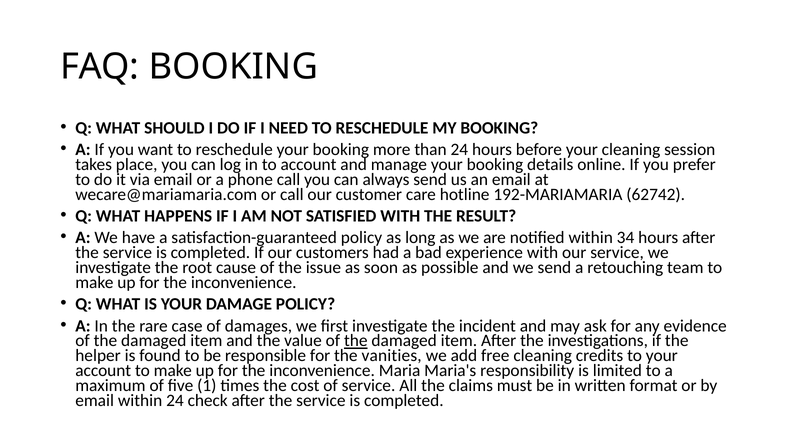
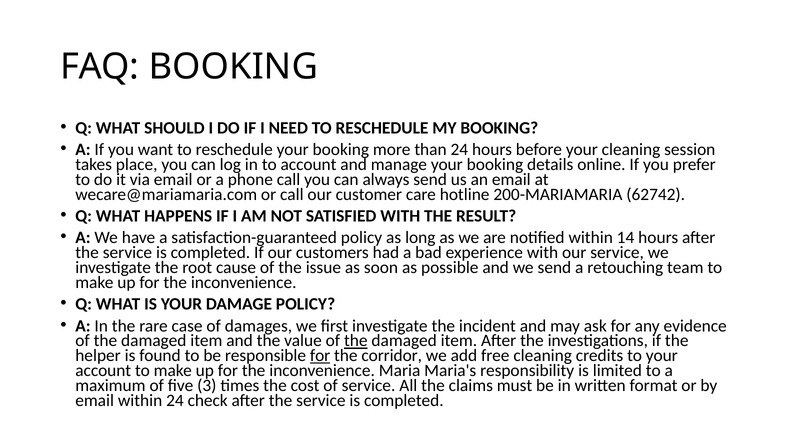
192-MARIAMARIA: 192-MARIAMARIA -> 200-MARIAMARIA (558, 195)
34: 34 -> 14 (626, 238)
for underline: none -> present (320, 356)
vanities: vanities -> corridor (392, 356)
1: 1 -> 3 (207, 386)
